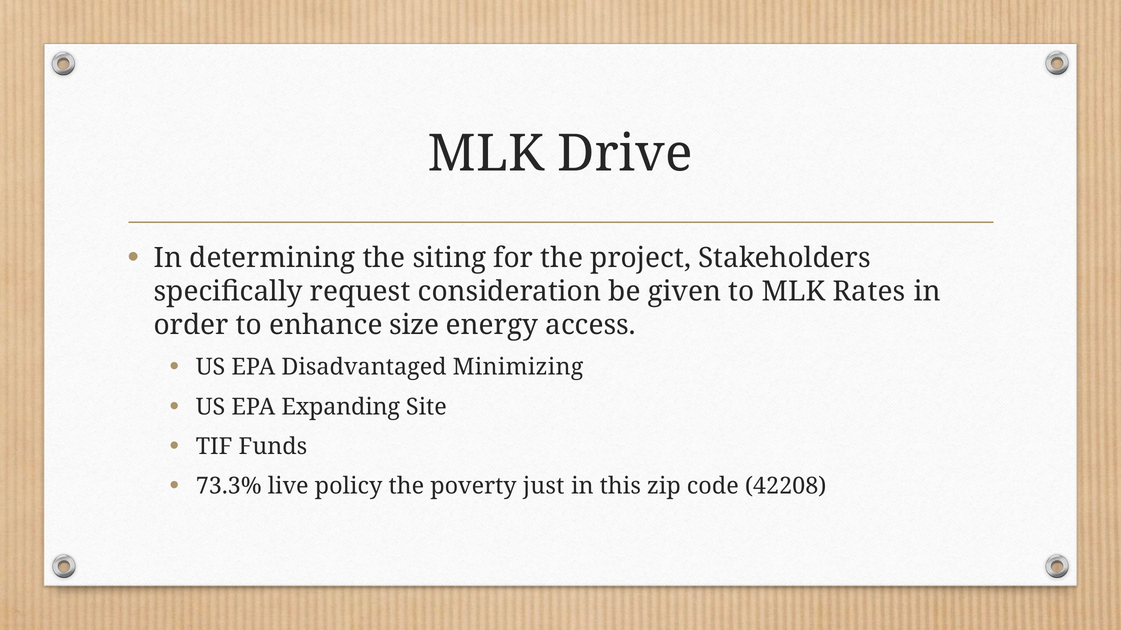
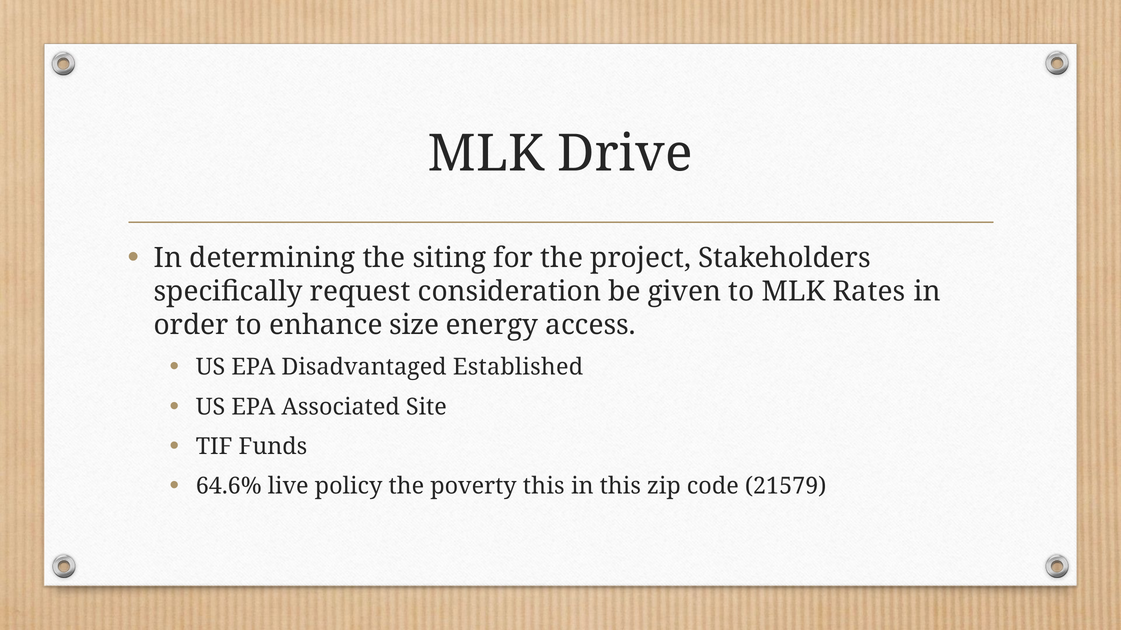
Minimizing: Minimizing -> Established (518, 368)
Expanding: Expanding -> Associated (341, 407)
73.3%: 73.3% -> 64.6% (229, 487)
poverty just: just -> this (544, 487)
42208: 42208 -> 21579 (786, 487)
